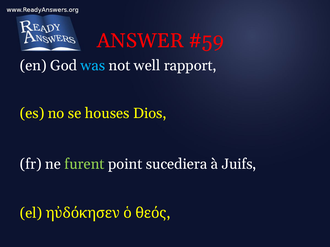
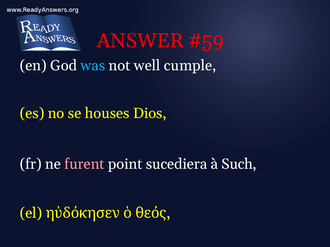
rapport: rapport -> cumple (190, 66)
furent colour: light green -> pink (84, 164)
Juifs: Juifs -> Such (239, 164)
